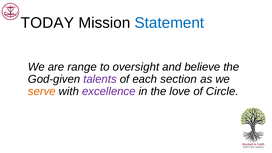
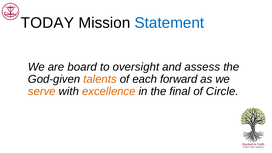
range: range -> board (82, 67)
believe: believe -> assess (202, 67)
talents colour: purple -> orange (100, 79)
section: section -> forward (179, 79)
excellence colour: purple -> orange (109, 91)
love: love -> final (180, 91)
